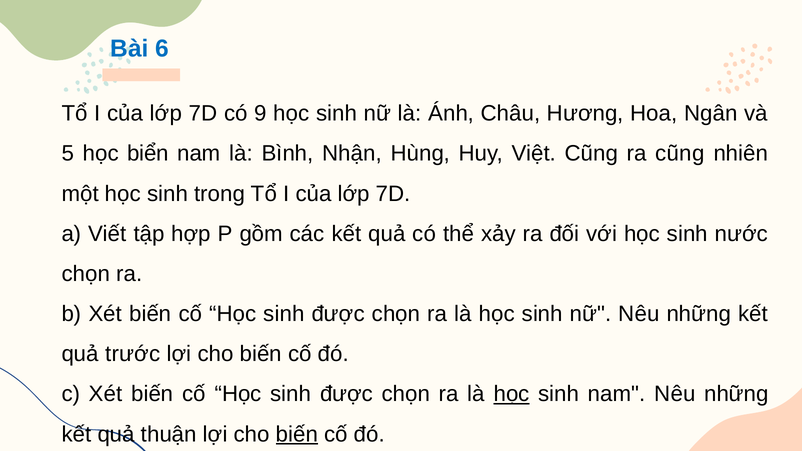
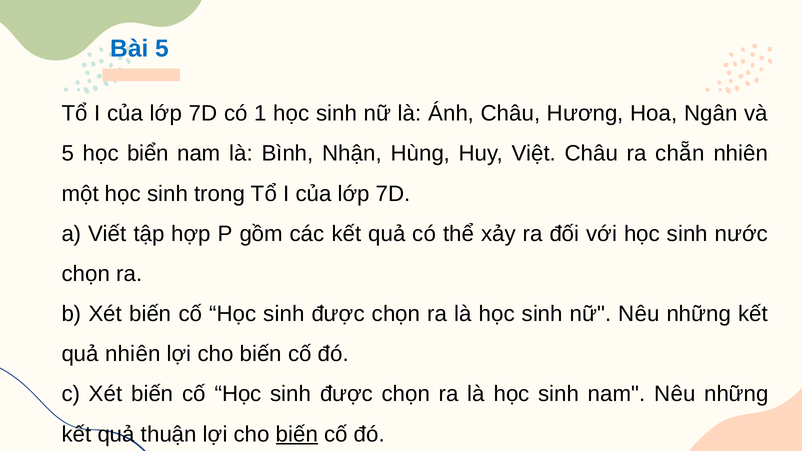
Bài 6: 6 -> 5 (162, 49)
9: 9 -> 1 (261, 114)
Việt Cũng: Cũng -> Châu (591, 154)
ra cũng: cũng -> chẵn (680, 154)
quả trước: trước -> nhiên (133, 354)
học underline: present -> none (512, 394)
